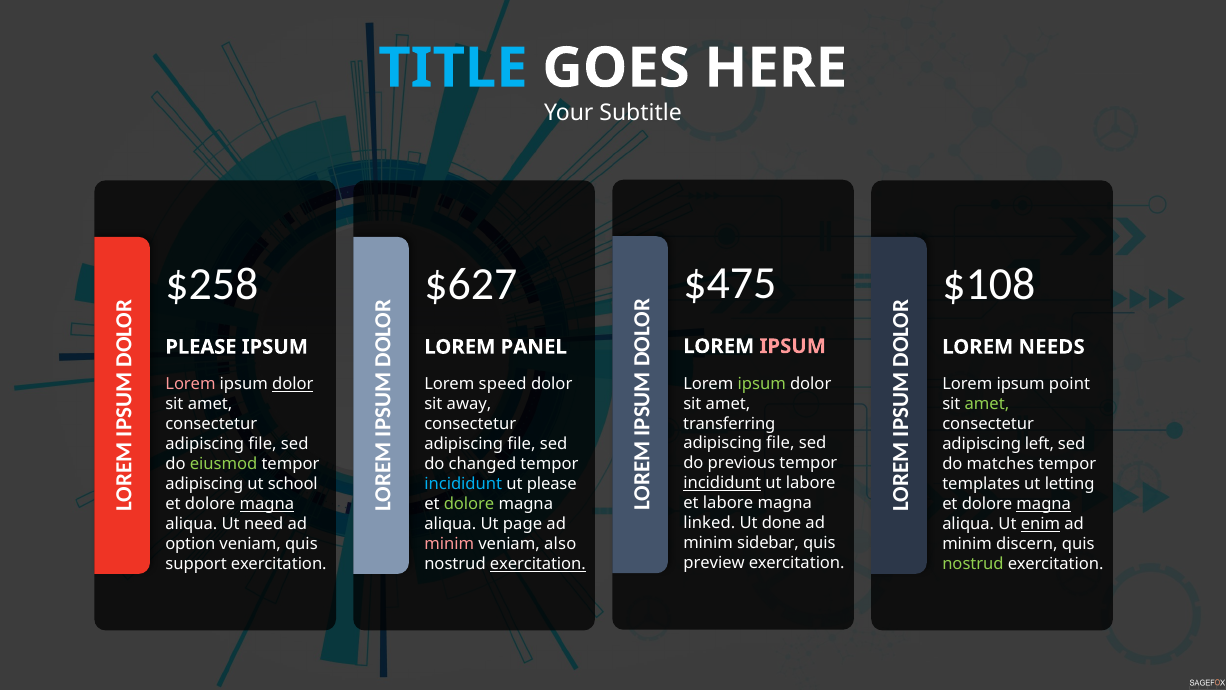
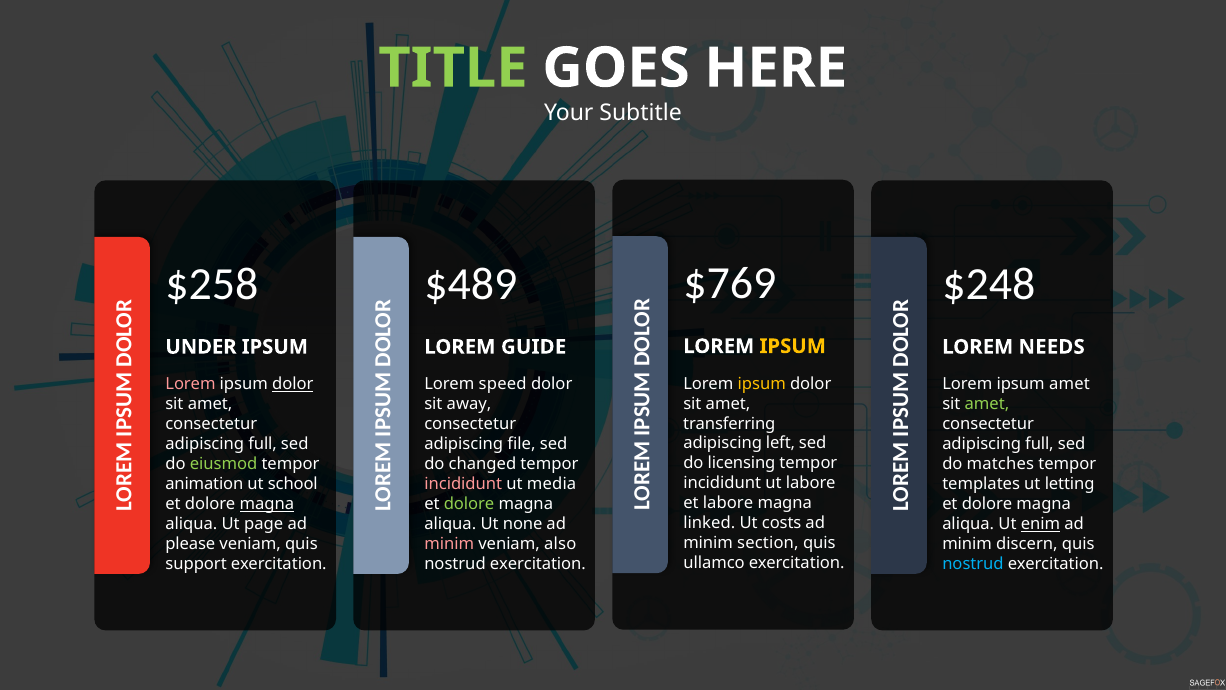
TITLE colour: light blue -> light green (453, 68)
$475: $475 -> $769 (730, 284)
$627: $627 -> $489 (471, 284)
$108: $108 -> $248 (989, 284)
IPSUM colour: pink -> yellow (793, 346)
PLEASE: PLEASE -> UNDER (201, 347)
PANEL: PANEL -> GUIDE (534, 347)
ipsum colour: light green -> yellow (762, 383)
ipsum point: point -> amet (1070, 384)
file: file -> left (780, 443)
file: file -> full (263, 444)
left: left -> full (1039, 444)
previous: previous -> licensing (742, 463)
incididunt underline: present -> none (722, 483)
adipiscing: adipiscing -> animation (204, 484)
incididunt colour: light blue -> pink (463, 484)
ut please: please -> media (552, 484)
magna underline: present -> none (1044, 504)
done: done -> costs (782, 523)
need: need -> page (264, 524)
page: page -> none (523, 524)
sidebar: sidebar -> section (768, 543)
option: option -> please (190, 544)
preview: preview -> ullamco (714, 563)
exercitation underline: present -> none (538, 564)
nostrud colour: light green -> light blue (973, 564)
